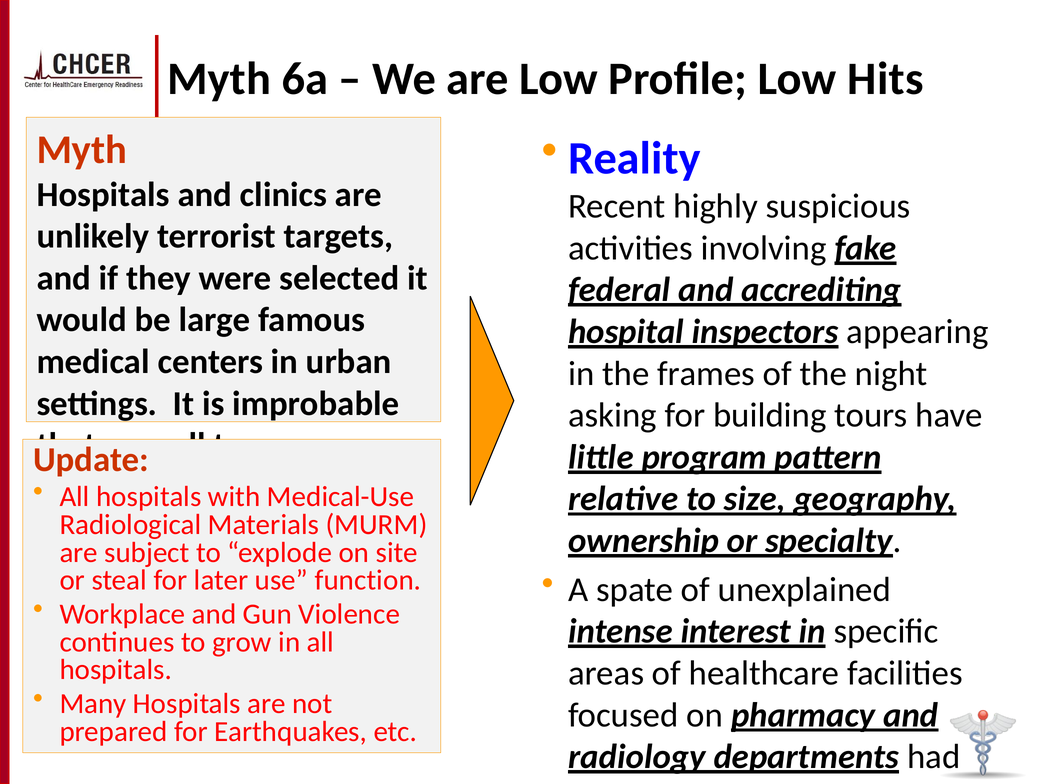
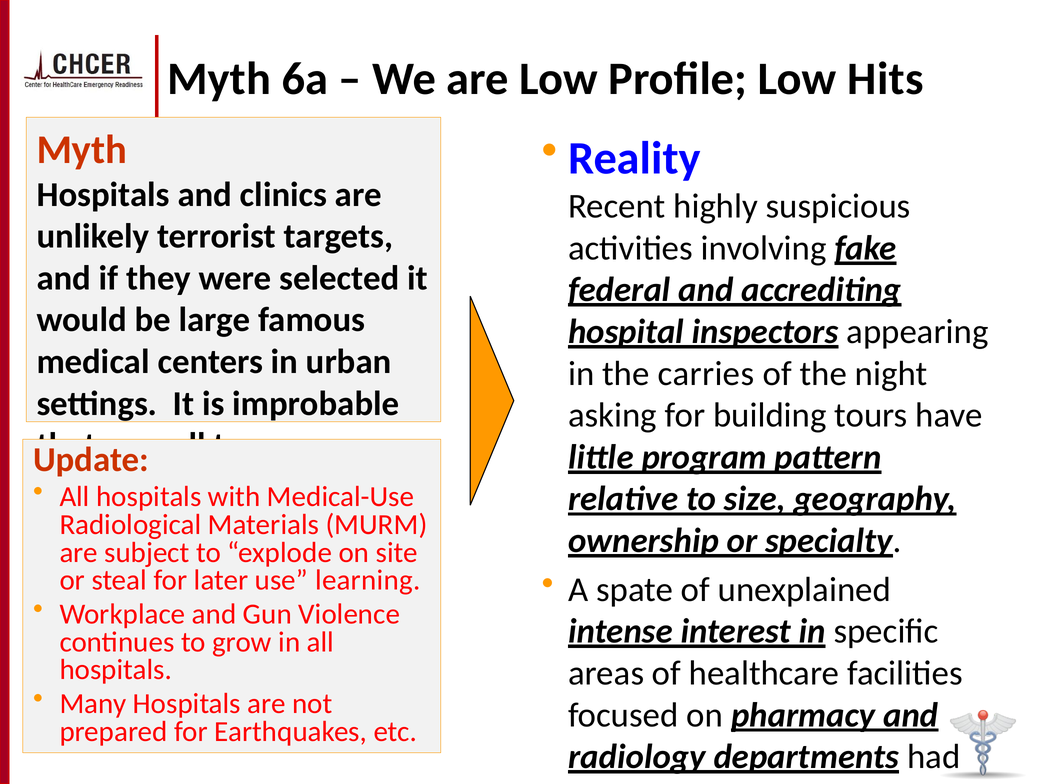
frames: frames -> carries (706, 373)
function: function -> learning (368, 580)
